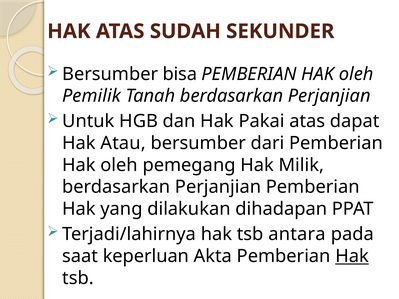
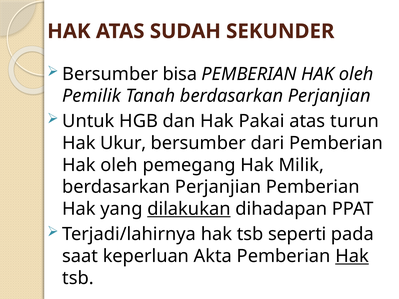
dapat: dapat -> turun (355, 121)
Atau: Atau -> Ukur (123, 143)
dilakukan underline: none -> present (189, 209)
antara: antara -> seperti (297, 234)
